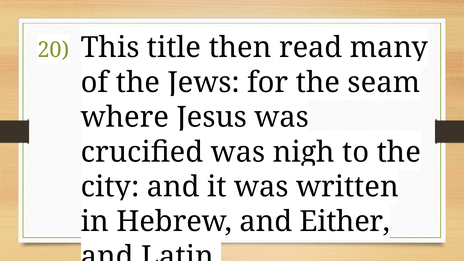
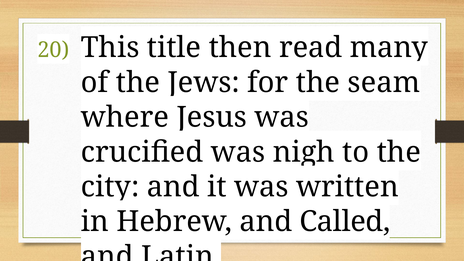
Either: Either -> Called (345, 222)
